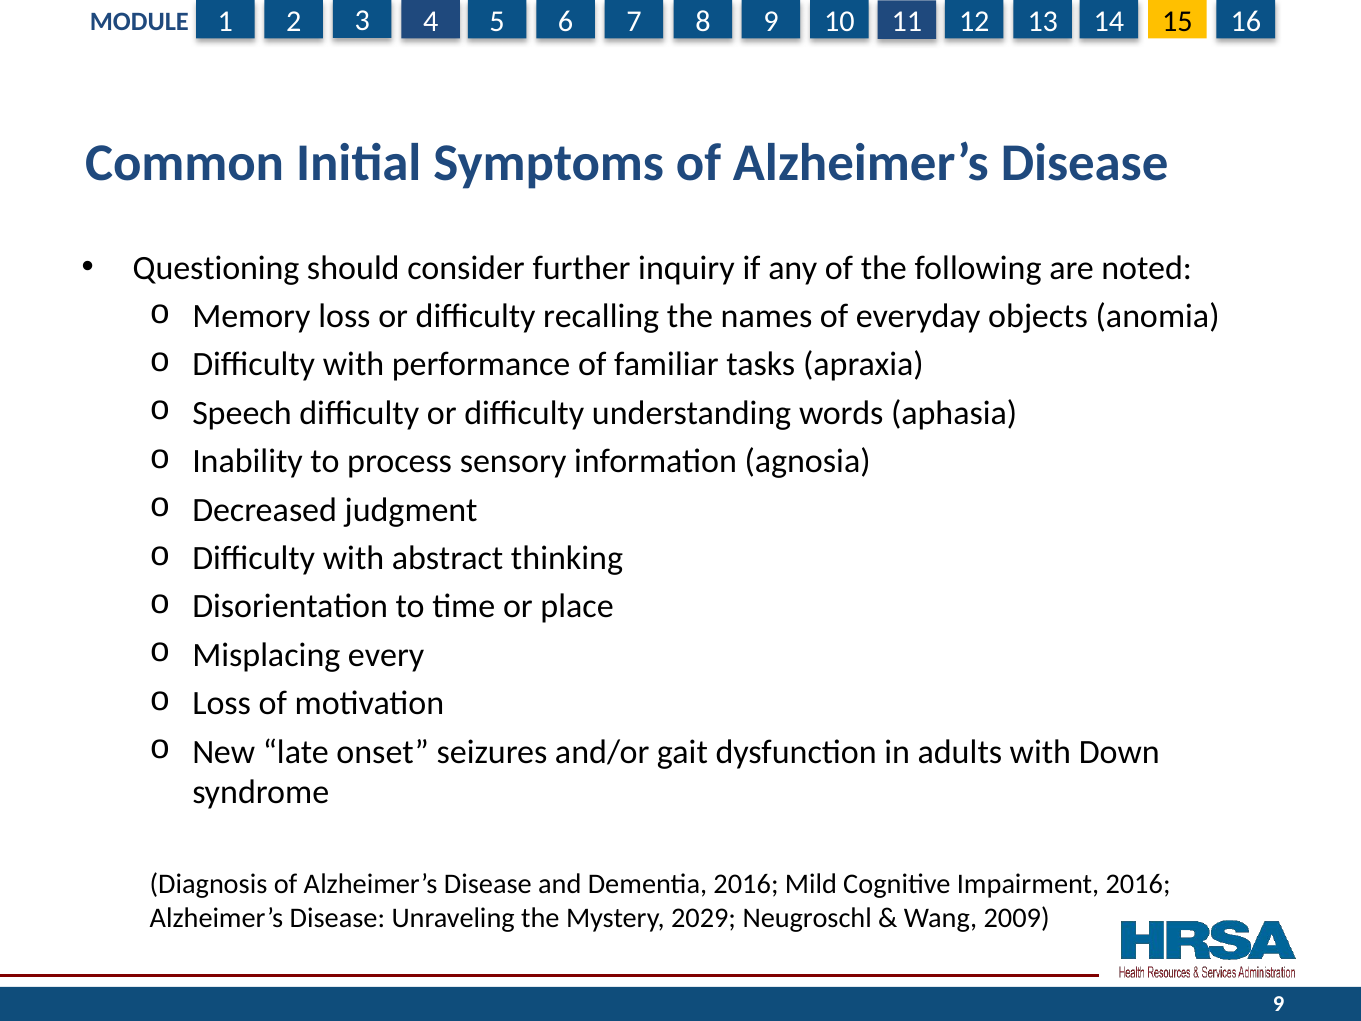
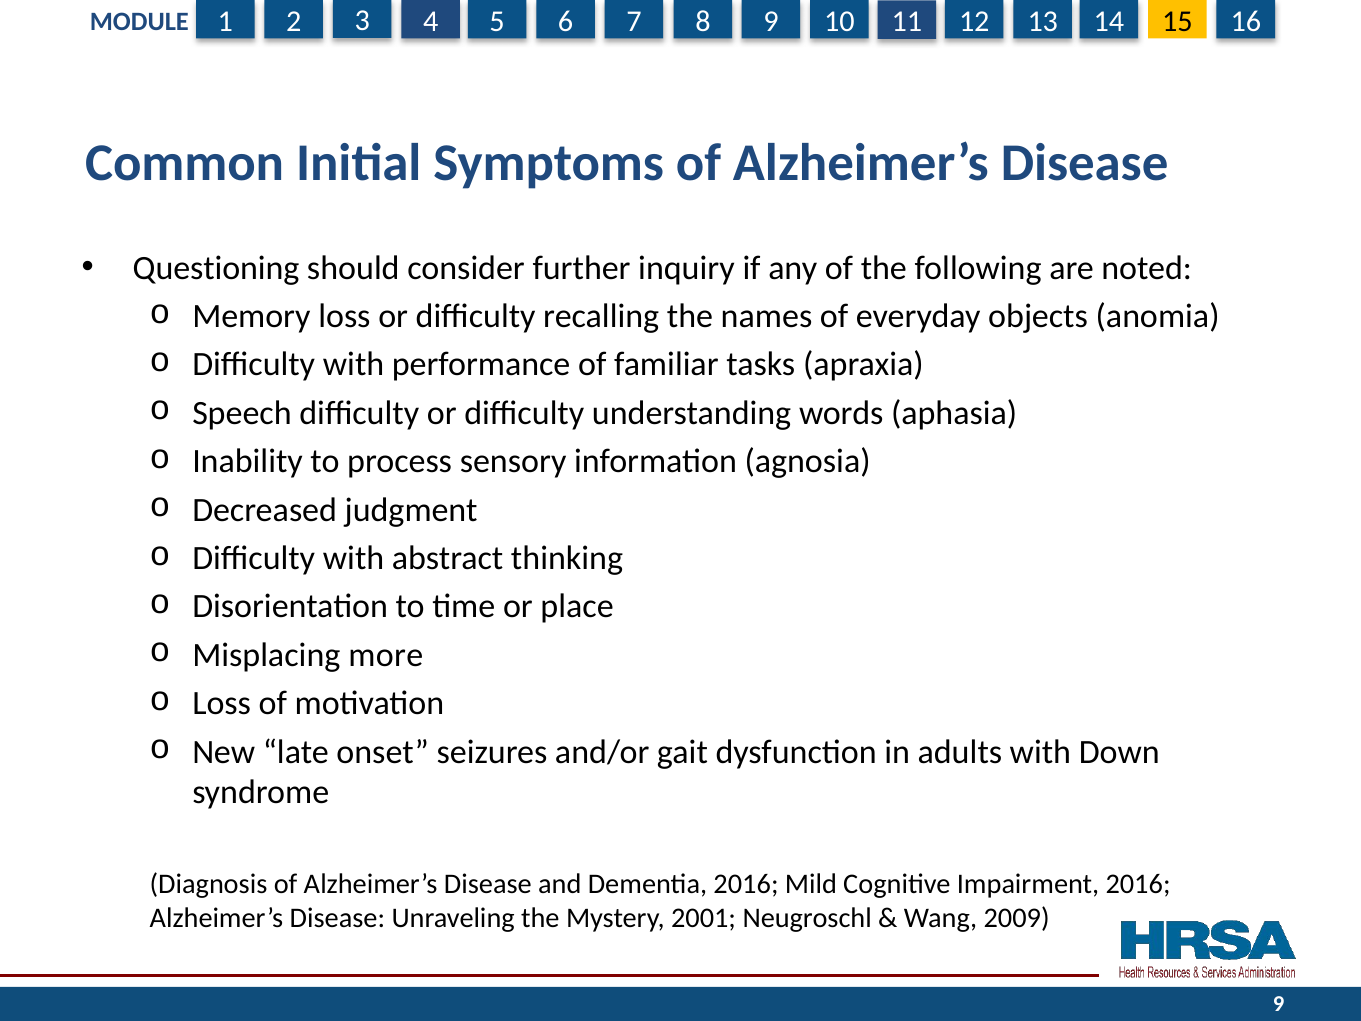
every: every -> more (386, 655)
2029: 2029 -> 2001 (704, 918)
